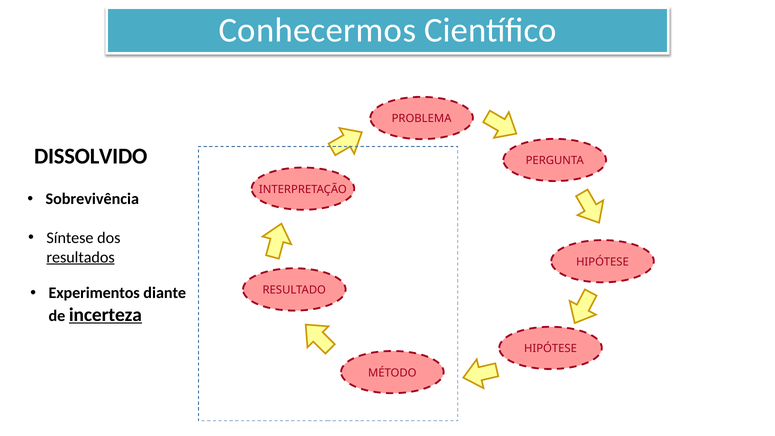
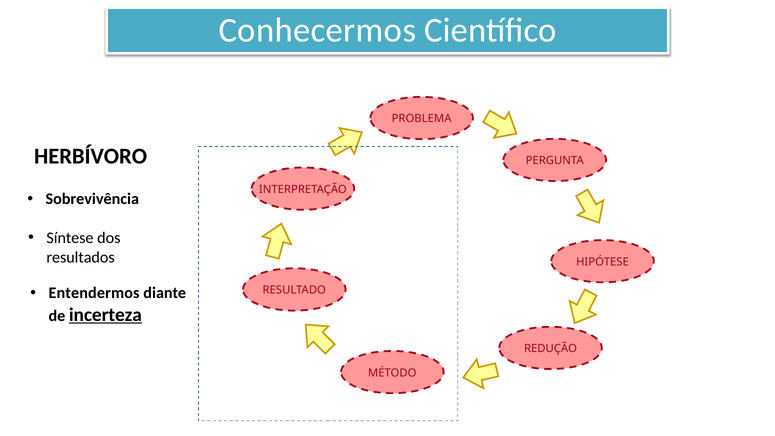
DISSOLVIDO: DISSOLVIDO -> HERBÍVORO (91, 156)
resultados underline: present -> none (81, 257)
Experimentos: Experimentos -> Entendermos (94, 293)
HIPÓTESE: HIPÓTESE -> REDUÇÃO (551, 349)
